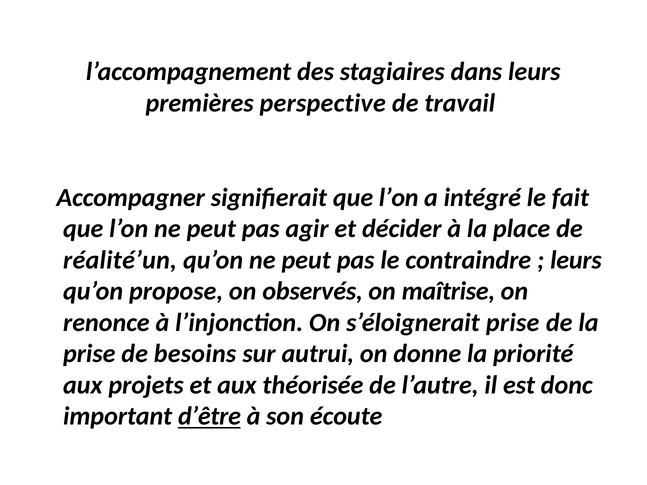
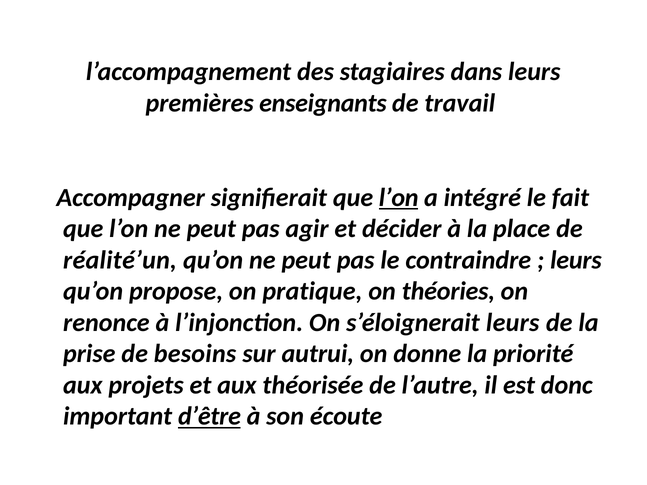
perspective: perspective -> enseignants (323, 103)
l’on underline: none -> present (399, 198)
observés: observés -> pratique (312, 291)
maîtrise: maîtrise -> théories (448, 291)
s’éloignerait prise: prise -> leurs (513, 323)
